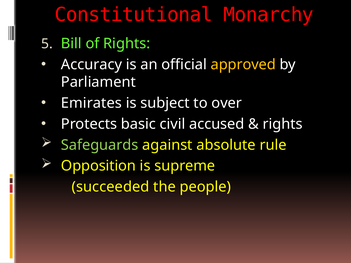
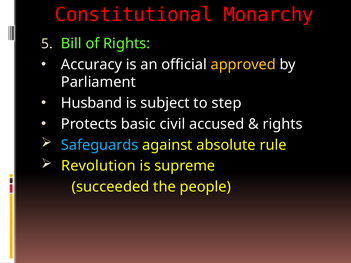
Emirates: Emirates -> Husband (92, 103)
over: over -> step (227, 103)
Safeguards colour: light green -> light blue (100, 145)
Opposition: Opposition -> Revolution (98, 166)
